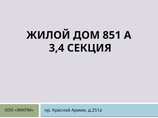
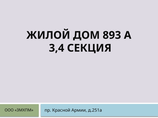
851: 851 -> 893 (112, 35)
